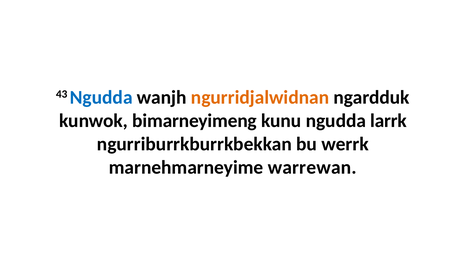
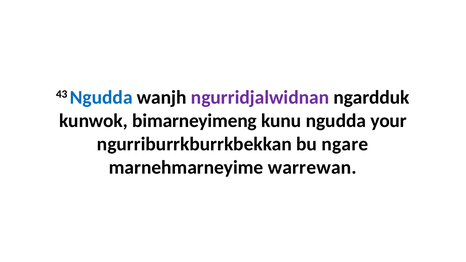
ngurridjalwidnan colour: orange -> purple (260, 97)
larrk: larrk -> your (389, 121)
werrk: werrk -> ngare (345, 144)
